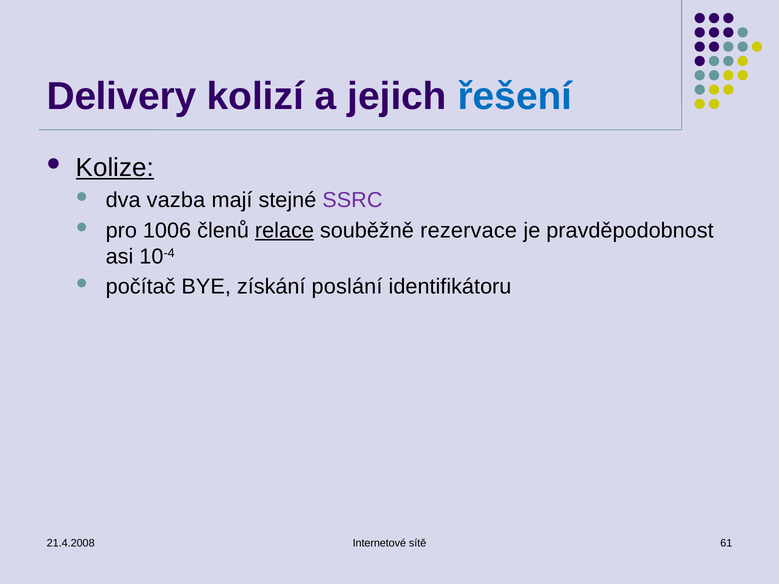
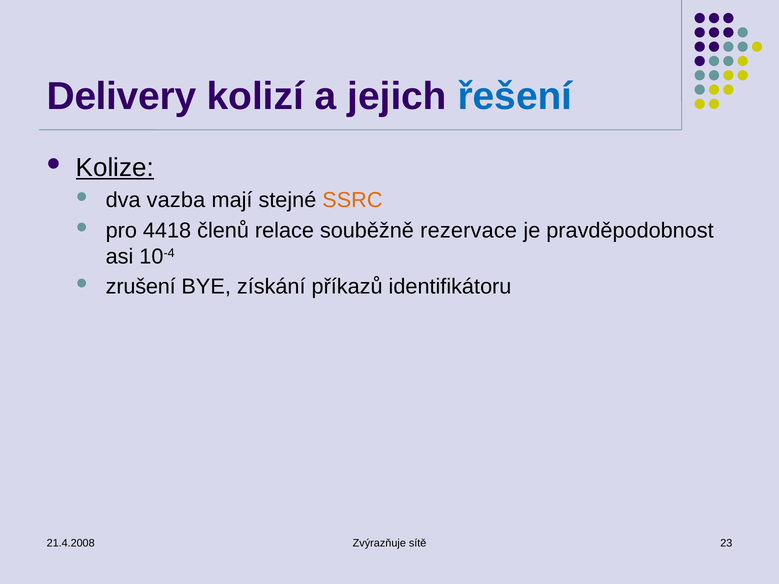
SSRC colour: purple -> orange (352, 200)
1006: 1006 -> 4418 (167, 231)
relace underline: present -> none (284, 231)
počítač: počítač -> zrušení (141, 287)
poslání: poslání -> příkazů (347, 287)
Internetové: Internetové -> Zvýrazňuje (379, 543)
61: 61 -> 23 (726, 543)
